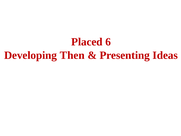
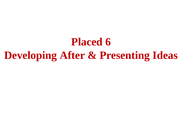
Then: Then -> After (72, 55)
